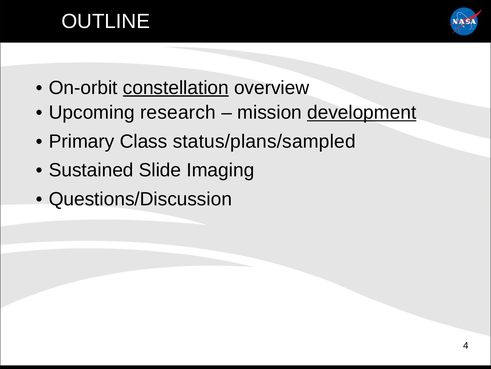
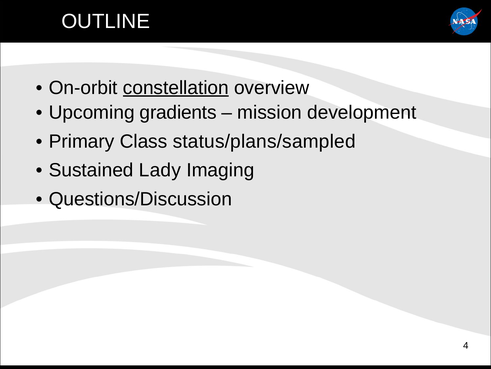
research: research -> gradients (178, 112)
development underline: present -> none (362, 112)
Slide: Slide -> Lady (160, 170)
